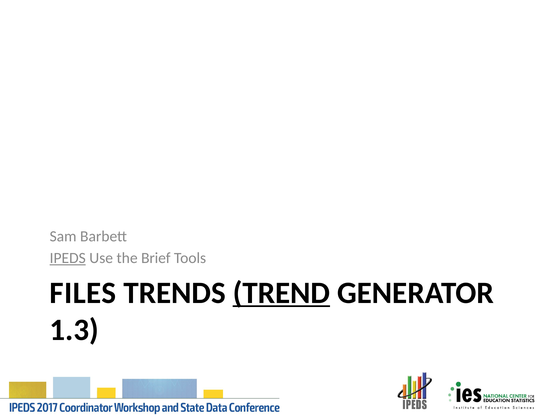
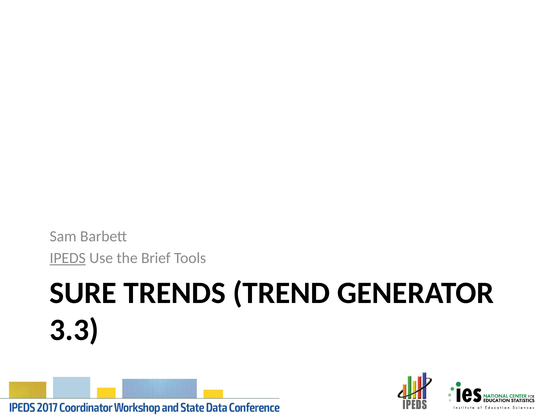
FILES: FILES -> SURE (83, 292)
TREND underline: present -> none (281, 292)
1.3: 1.3 -> 3.3 (74, 330)
